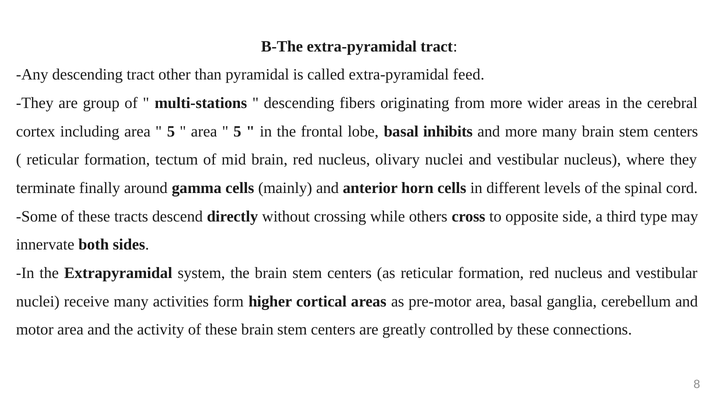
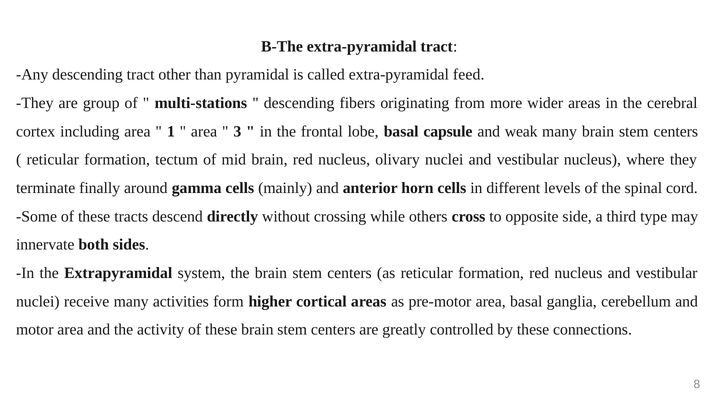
5: 5 -> 1 (171, 131)
5: 5 -> 3 (237, 131)
inhibits: inhibits -> capsule (448, 131)
and more: more -> weak (521, 131)
